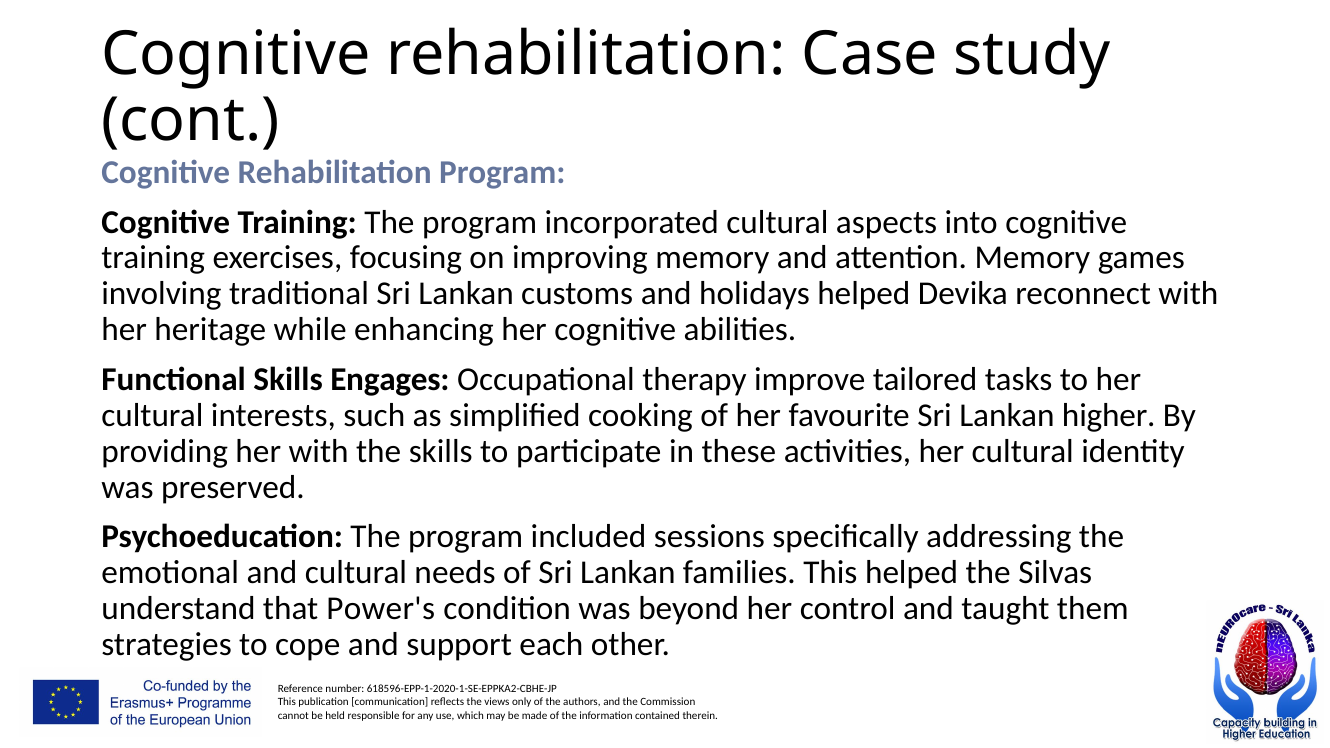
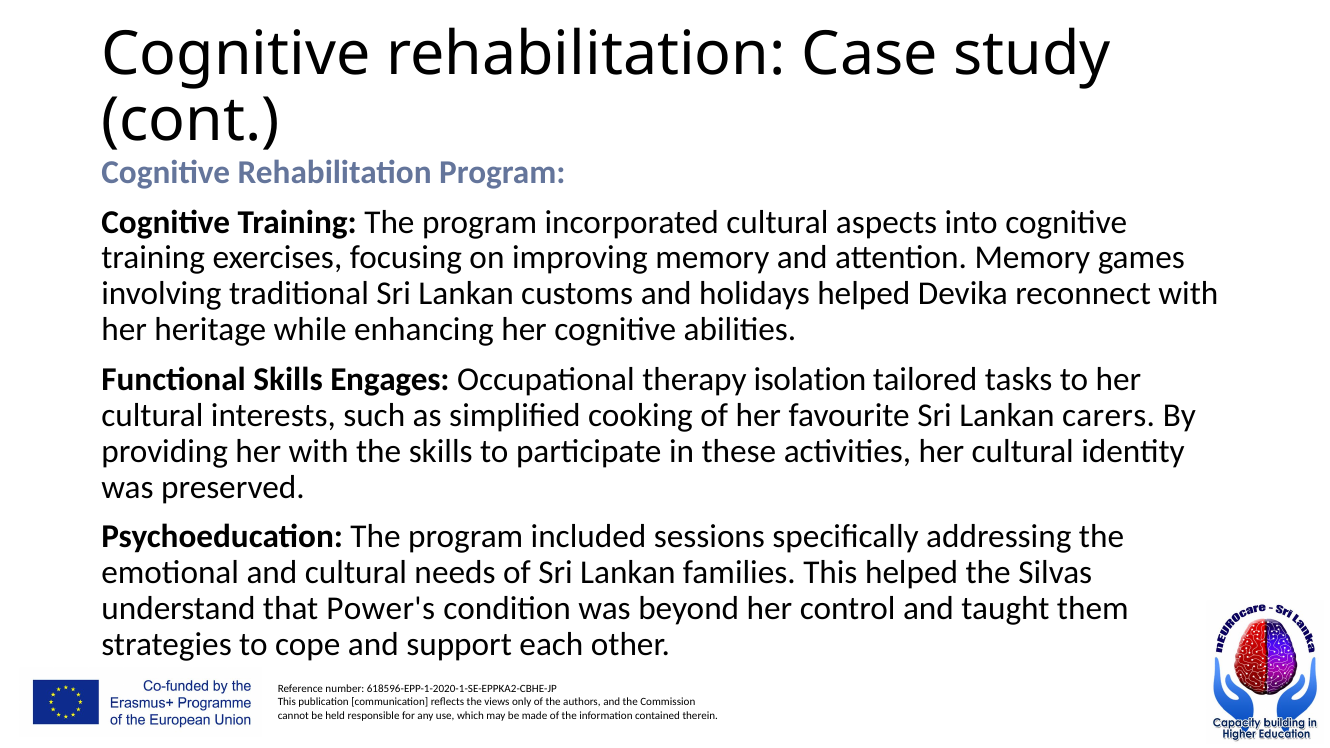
improve: improve -> isolation (810, 380)
higher: higher -> carers (1109, 415)
